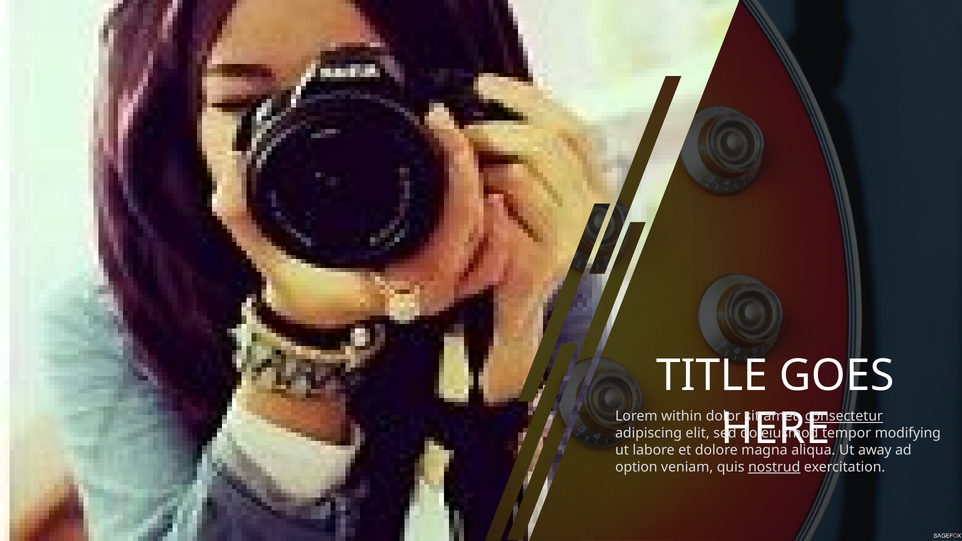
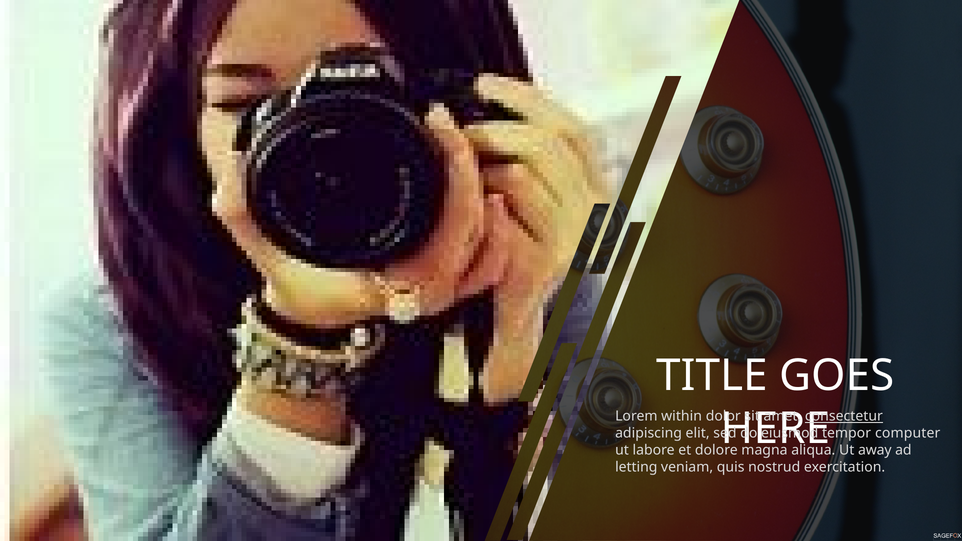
modifying: modifying -> computer (908, 433)
option: option -> letting (636, 467)
nostrud underline: present -> none (774, 467)
